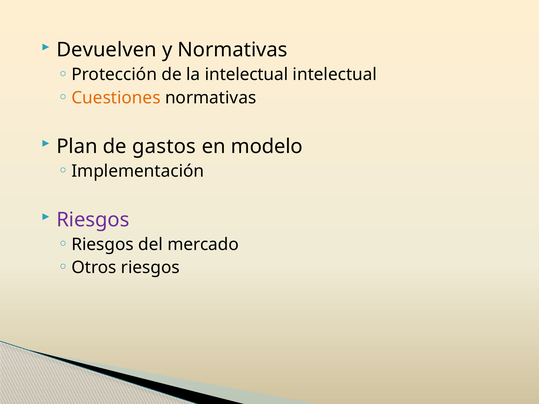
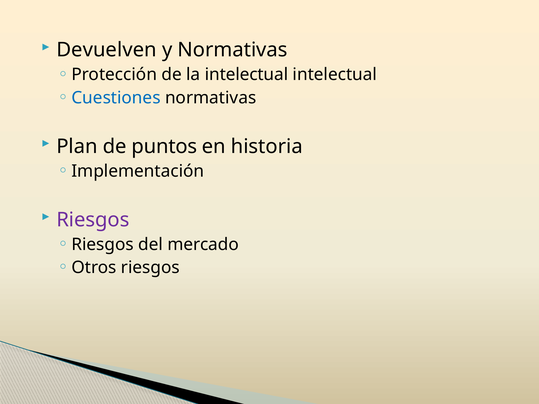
Cuestiones colour: orange -> blue (116, 98)
gastos: gastos -> puntos (164, 146)
modelo: modelo -> historia (267, 146)
